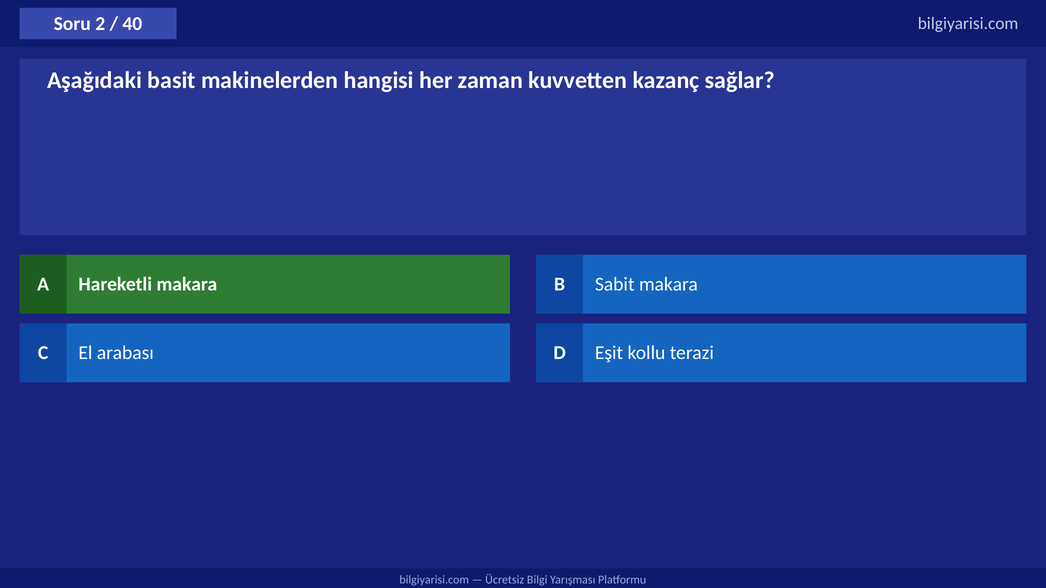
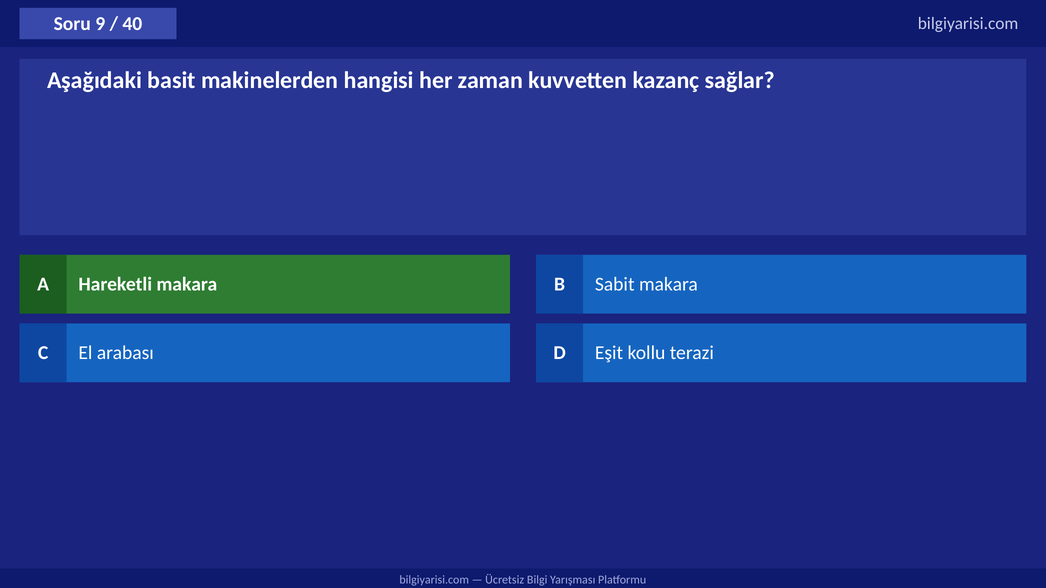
2: 2 -> 9 (100, 24)
